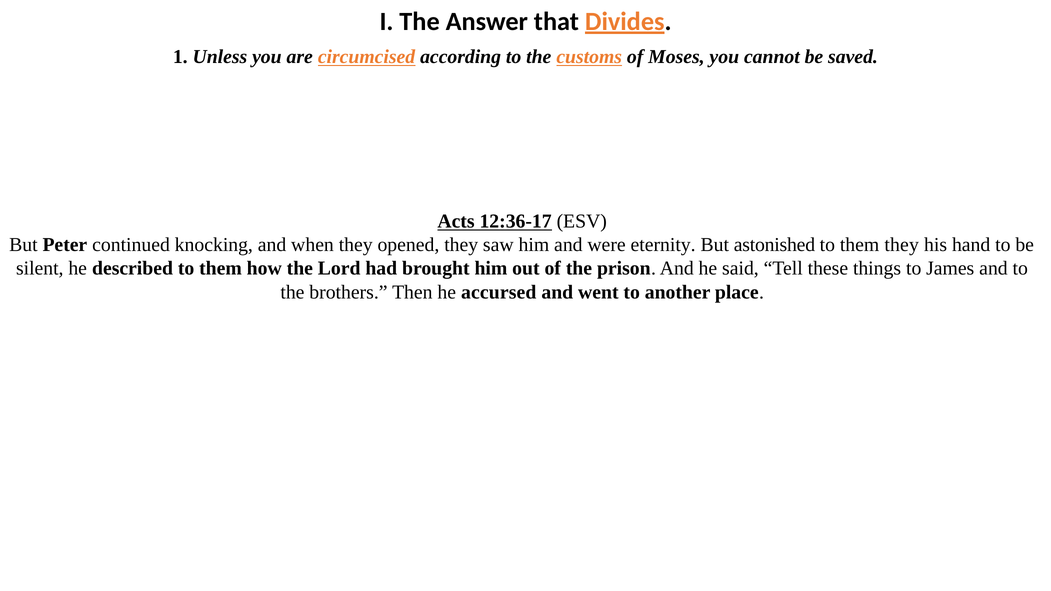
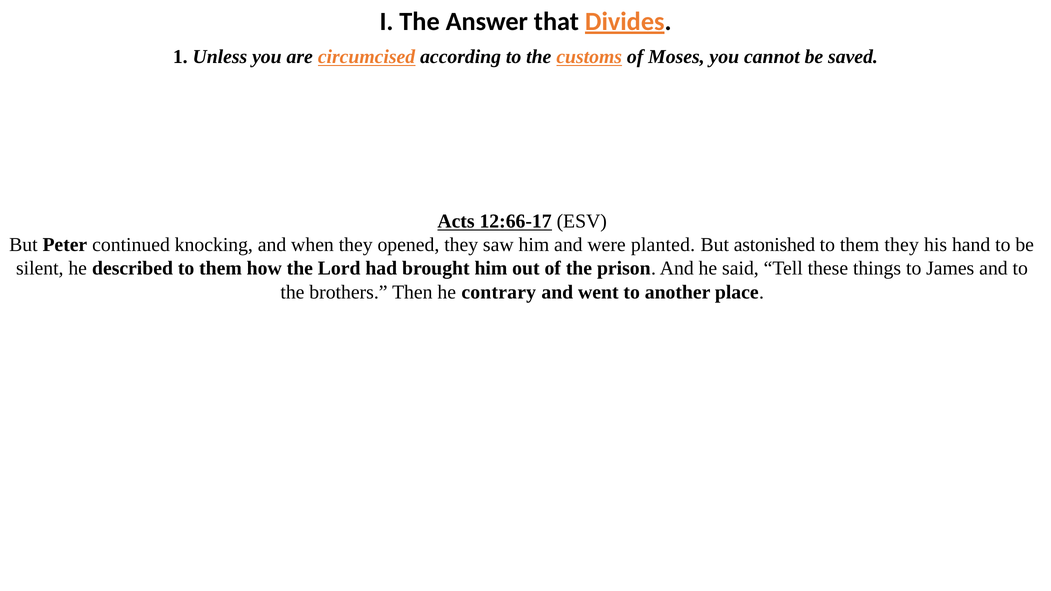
12:36-17: 12:36-17 -> 12:66-17 (516, 221)
eternity: eternity -> planted (663, 245)
accursed: accursed -> contrary (499, 292)
